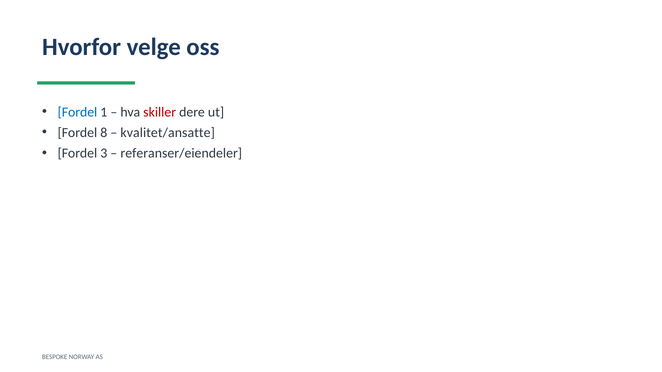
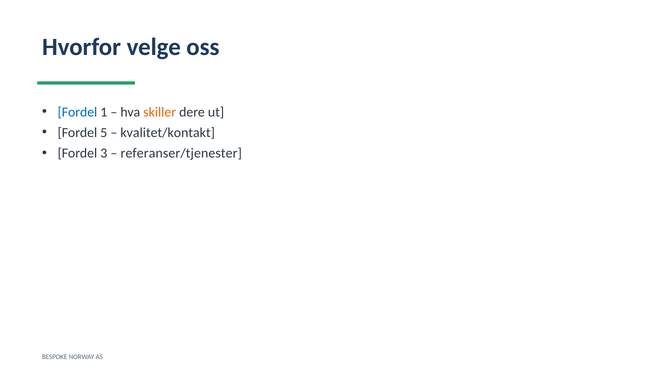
skiller colour: red -> orange (160, 112)
8: 8 -> 5 (104, 133)
kvalitet/ansatte: kvalitet/ansatte -> kvalitet/kontakt (168, 133)
referanser/eiendeler: referanser/eiendeler -> referanser/tjenester (181, 154)
